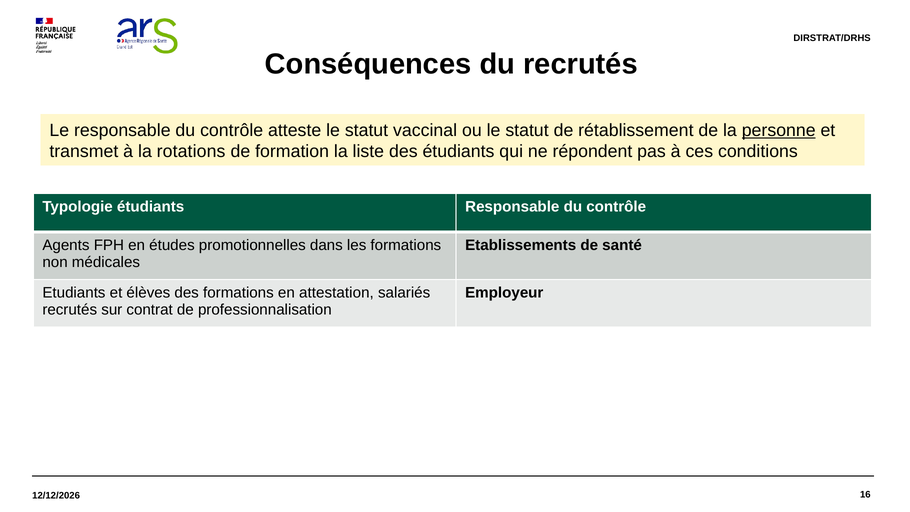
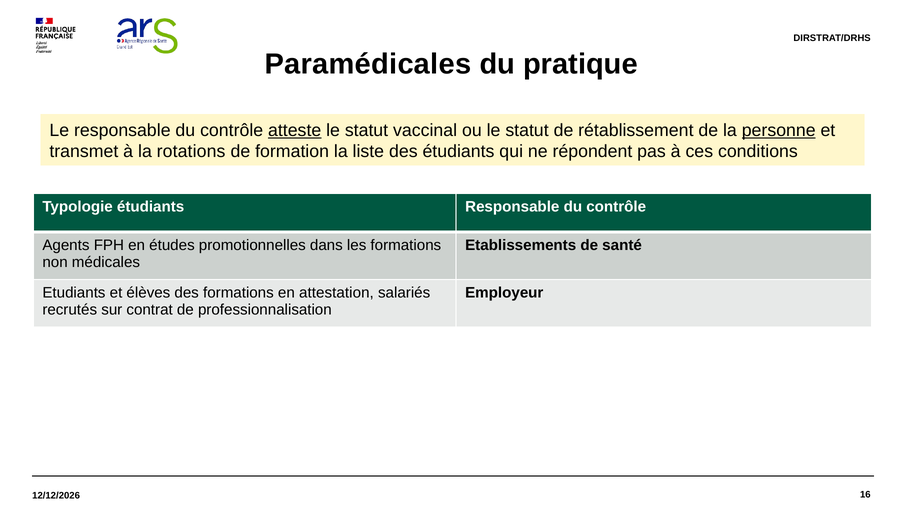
Conséquences: Conséquences -> Paramédicales (368, 64)
du recrutés: recrutés -> pratique (580, 64)
atteste underline: none -> present (295, 130)
